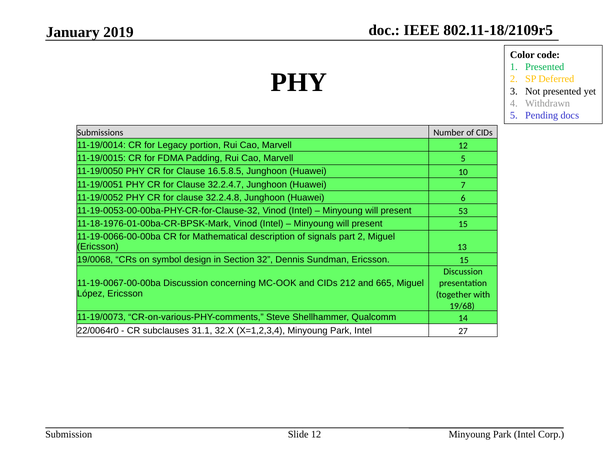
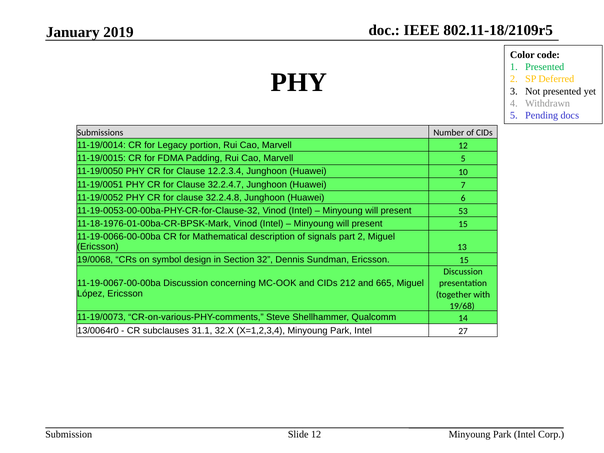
16.5.8.5: 16.5.8.5 -> 12.2.3.4 (226, 171)
22/0064r0: 22/0064r0 -> 13/0064r0 (98, 330)
